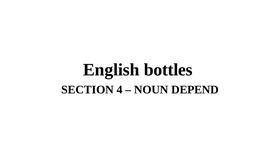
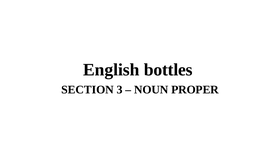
4: 4 -> 3 (120, 90)
DEPEND: DEPEND -> PROPER (195, 90)
